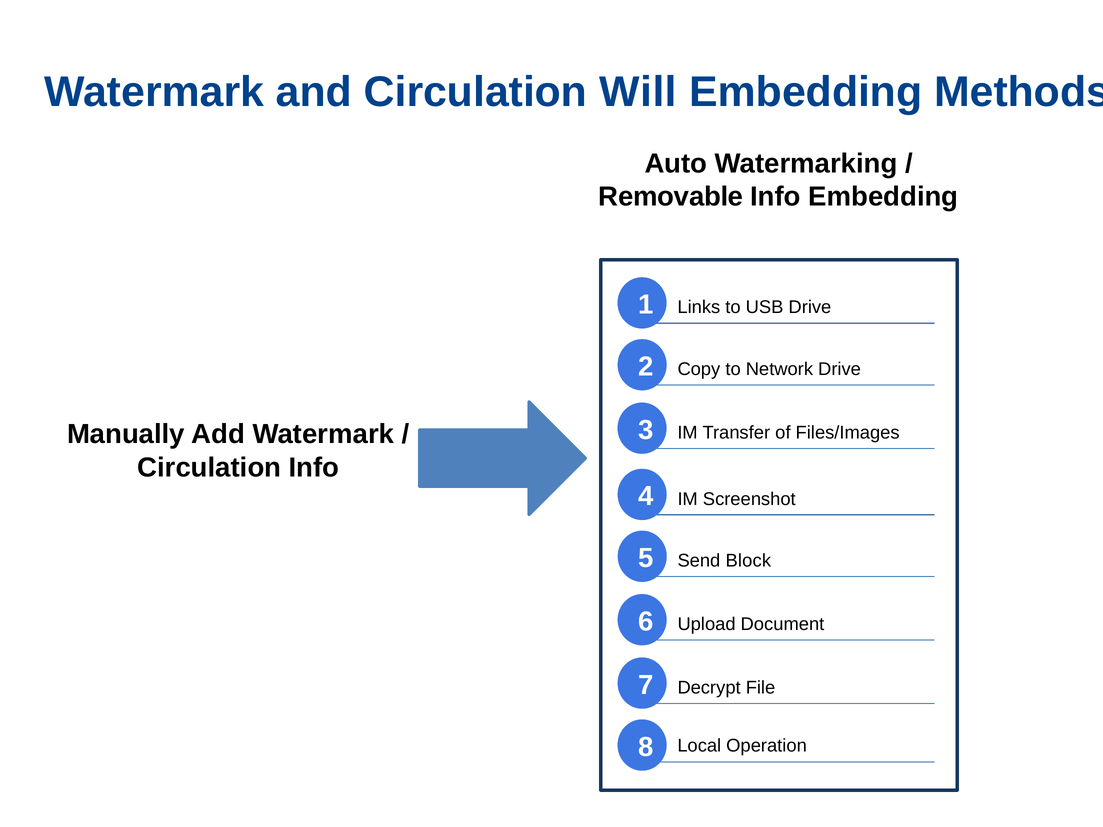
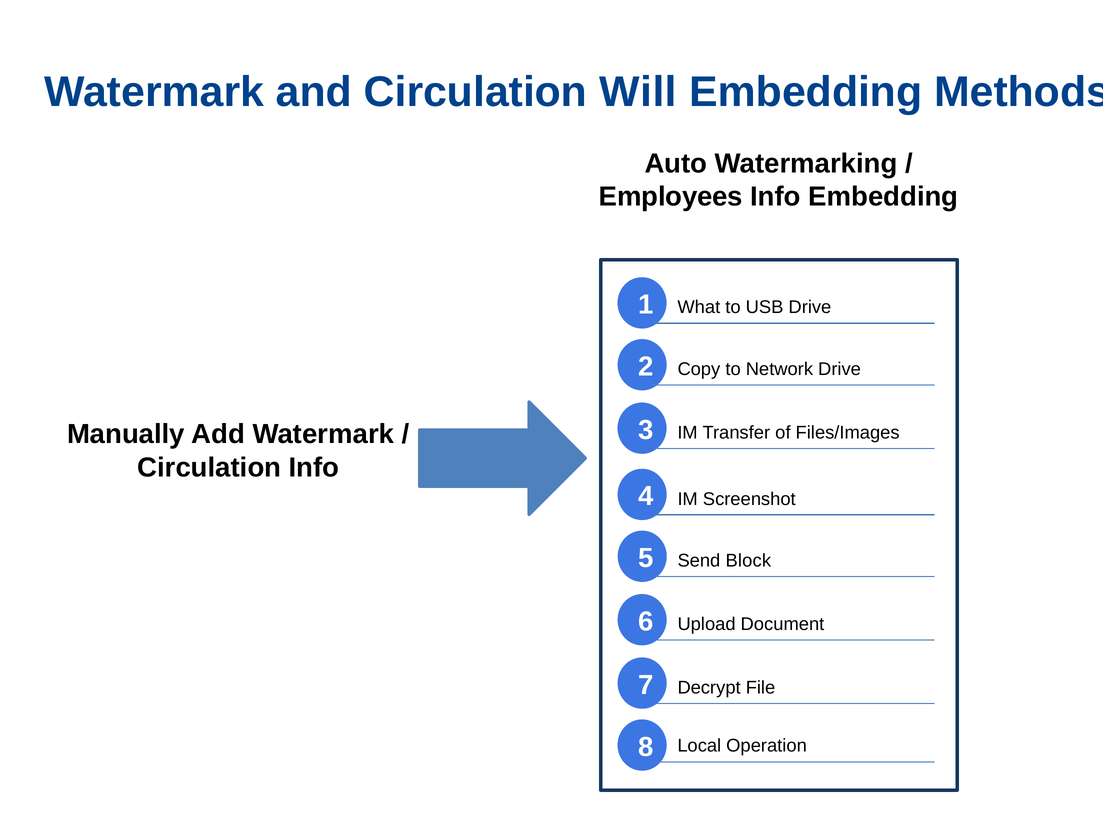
Removable: Removable -> Employees (671, 197)
Links: Links -> What (699, 308)
